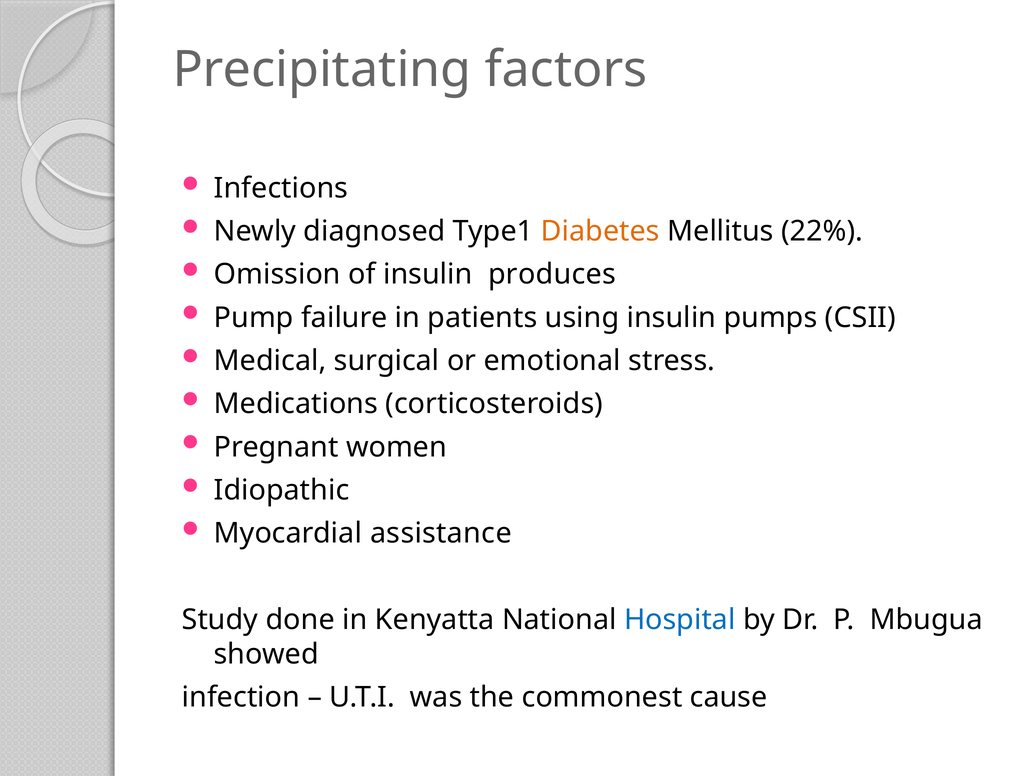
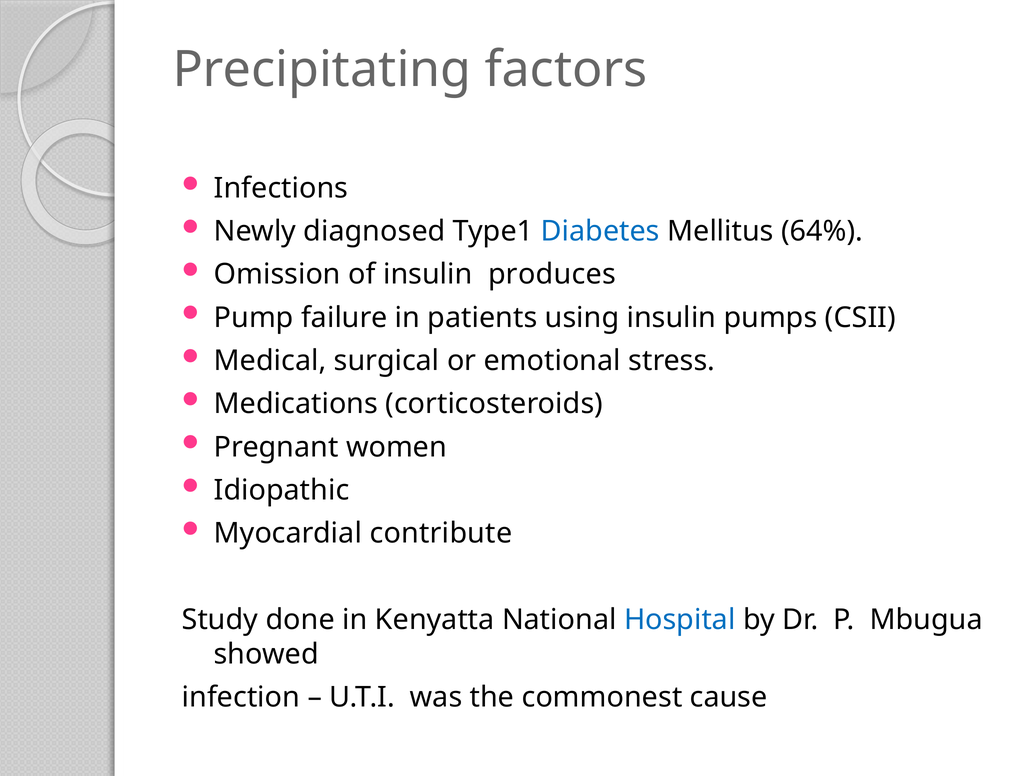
Diabetes colour: orange -> blue (600, 231)
22%: 22% -> 64% (822, 231)
assistance: assistance -> contribute (441, 533)
